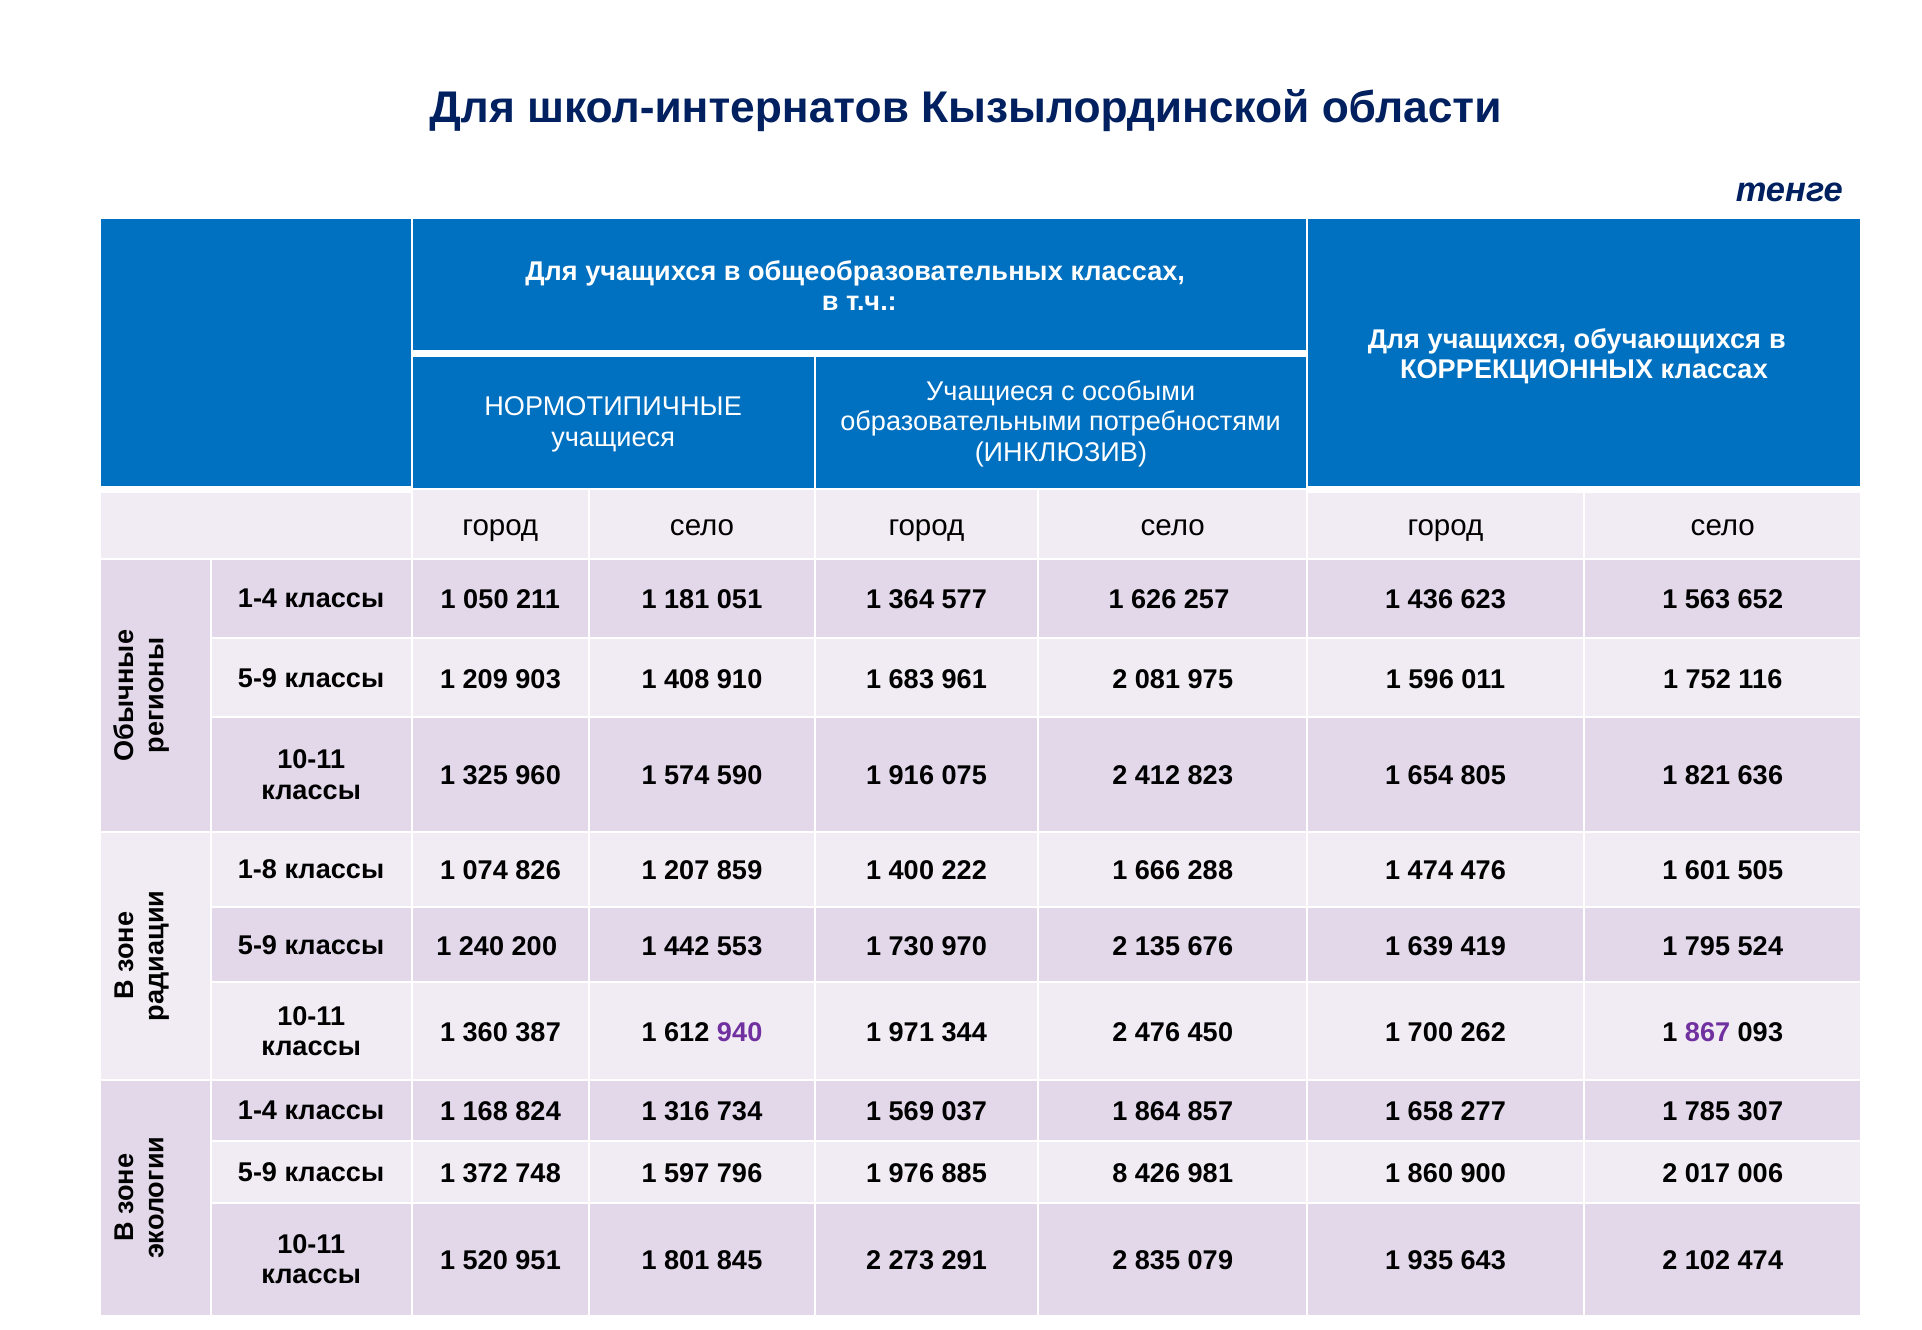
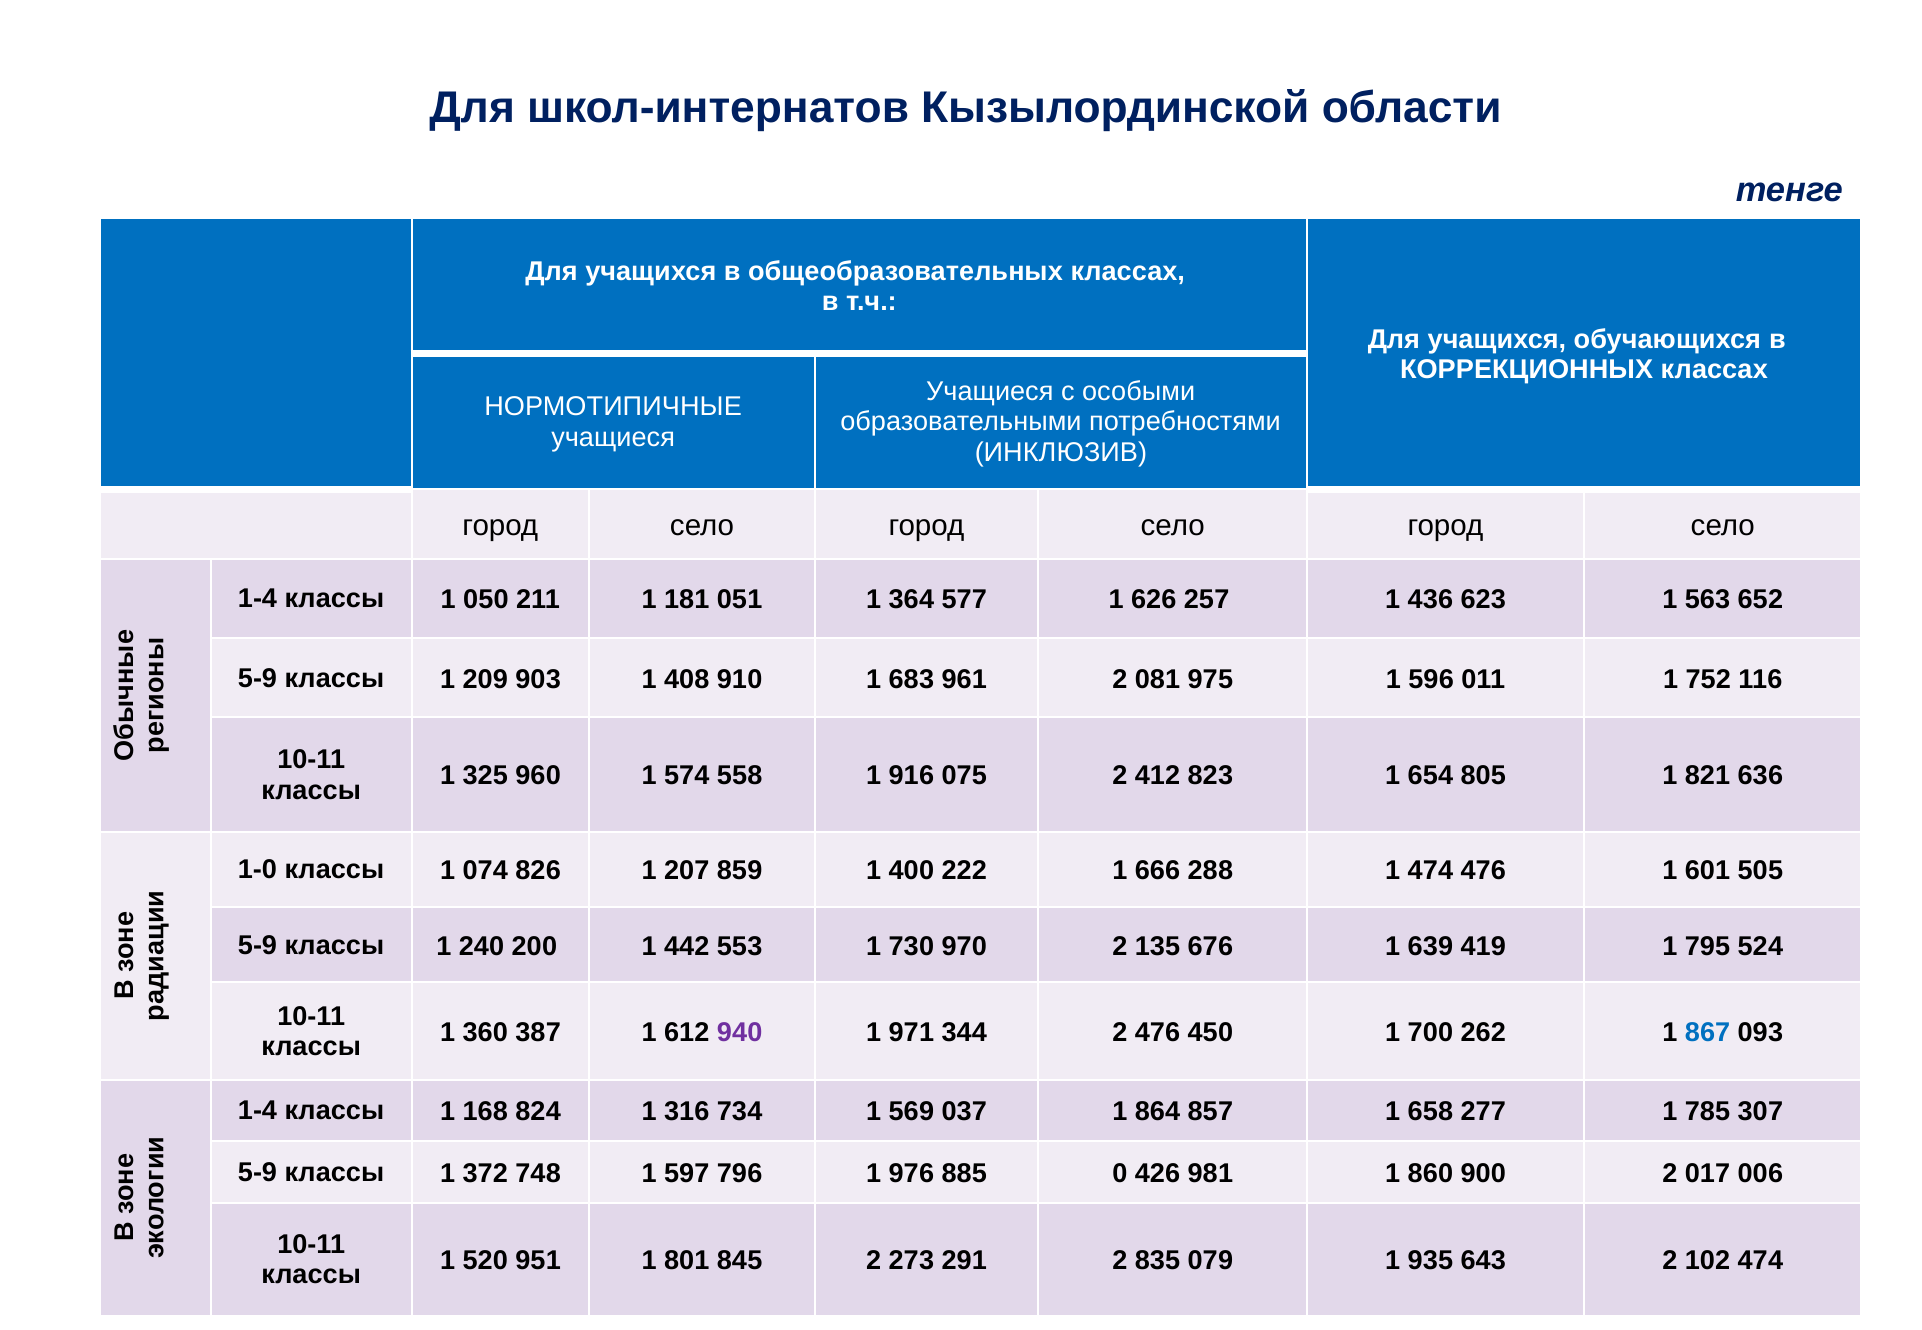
590: 590 -> 558 (740, 776)
1-8: 1-8 -> 1-0 (257, 870)
867 colour: purple -> blue (1708, 1033)
8: 8 -> 0 (1120, 1174)
